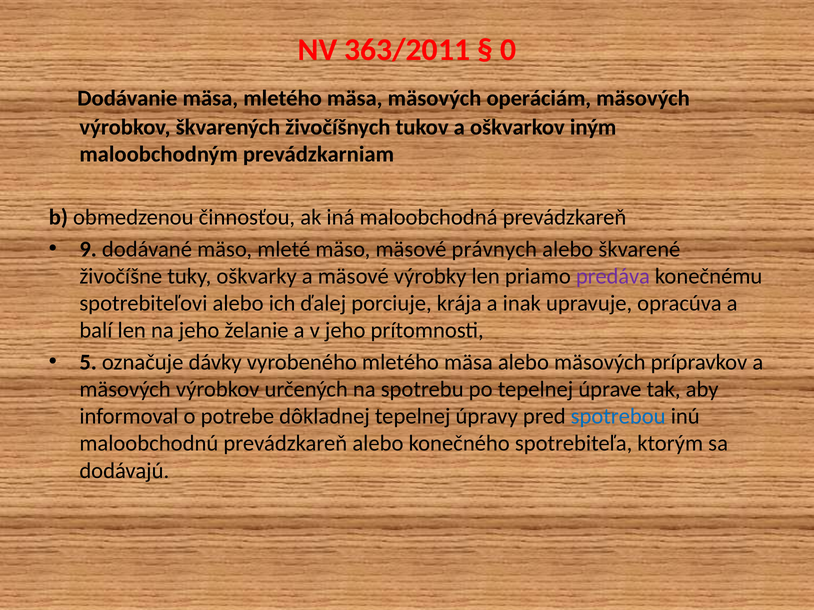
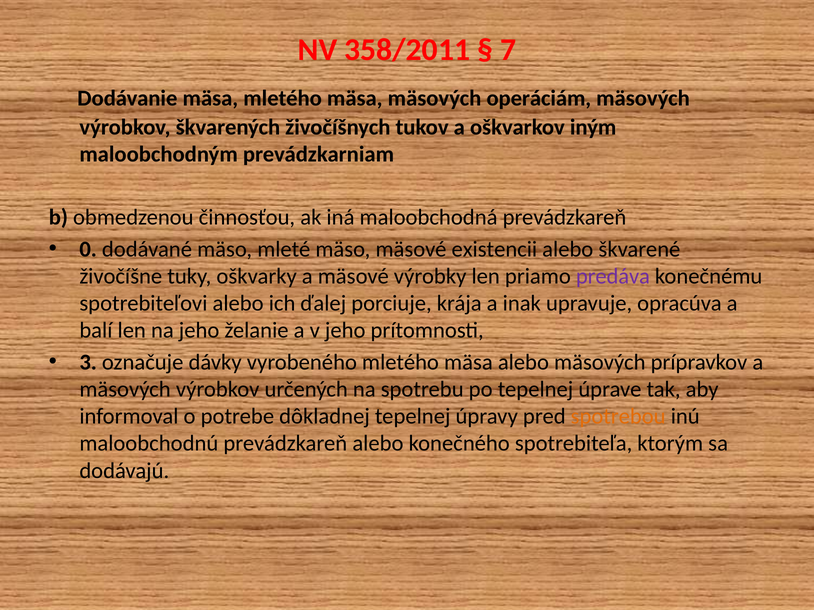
363/2011: 363/2011 -> 358/2011 (407, 50)
0: 0 -> 7 (508, 50)
9: 9 -> 0 (88, 249)
právnych: právnych -> existencii (494, 249)
5: 5 -> 3 (88, 362)
spotrebou colour: blue -> orange (618, 417)
